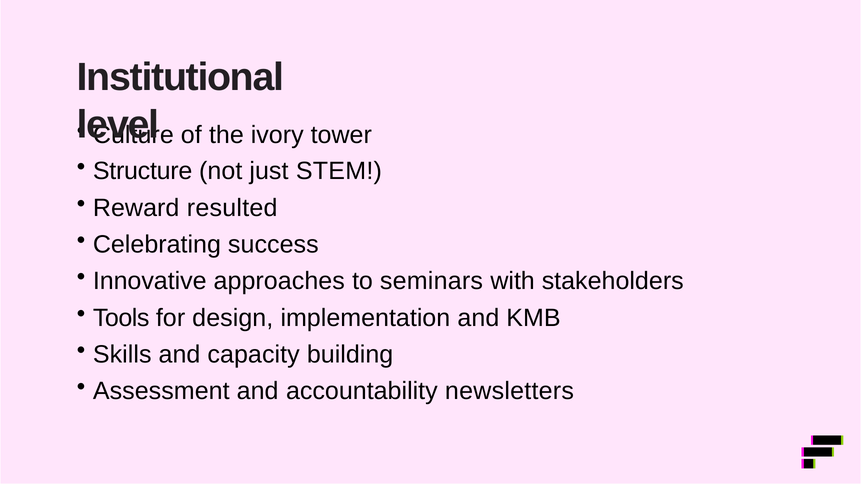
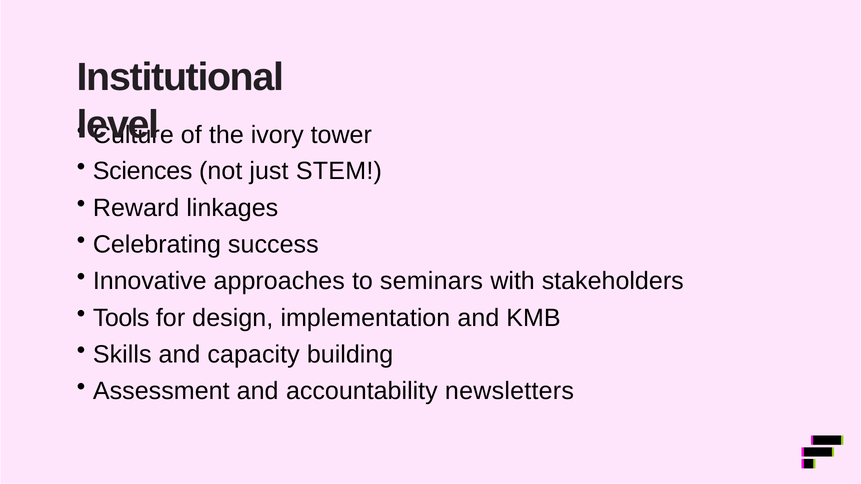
Structure: Structure -> Sciences (143, 171)
resulted: resulted -> linkages (232, 208)
